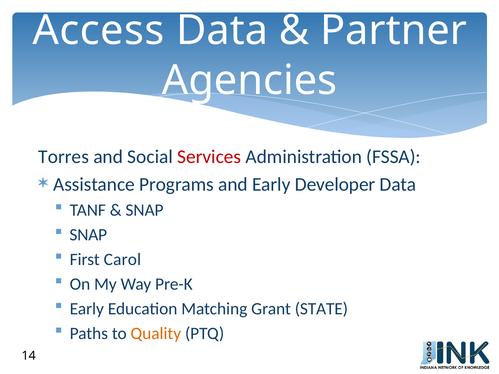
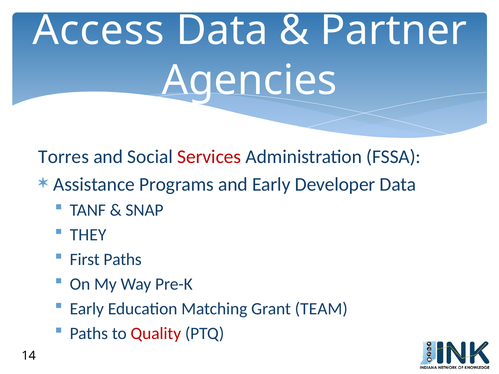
SNAP: SNAP -> THEY (88, 235)
First Carol: Carol -> Paths (123, 260)
STATE: STATE -> TEAM (321, 309)
Quality colour: orange -> red (156, 334)
